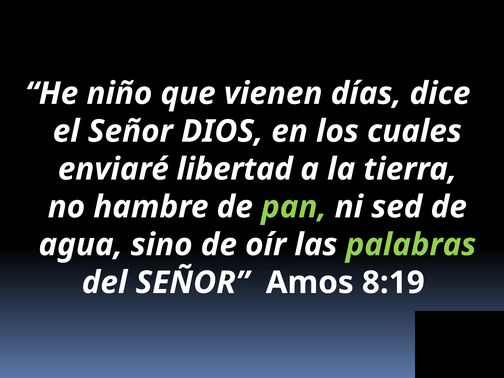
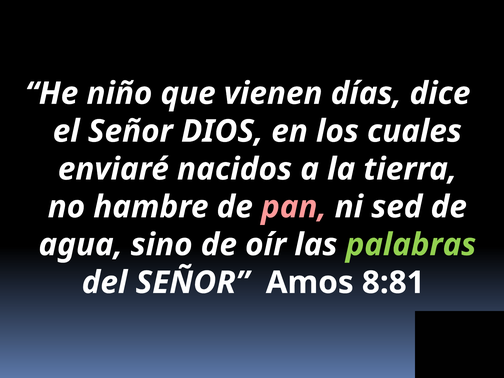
libertad: libertad -> nacidos (235, 169)
pan colour: light green -> pink (294, 207)
8:19: 8:19 -> 8:81 (393, 283)
